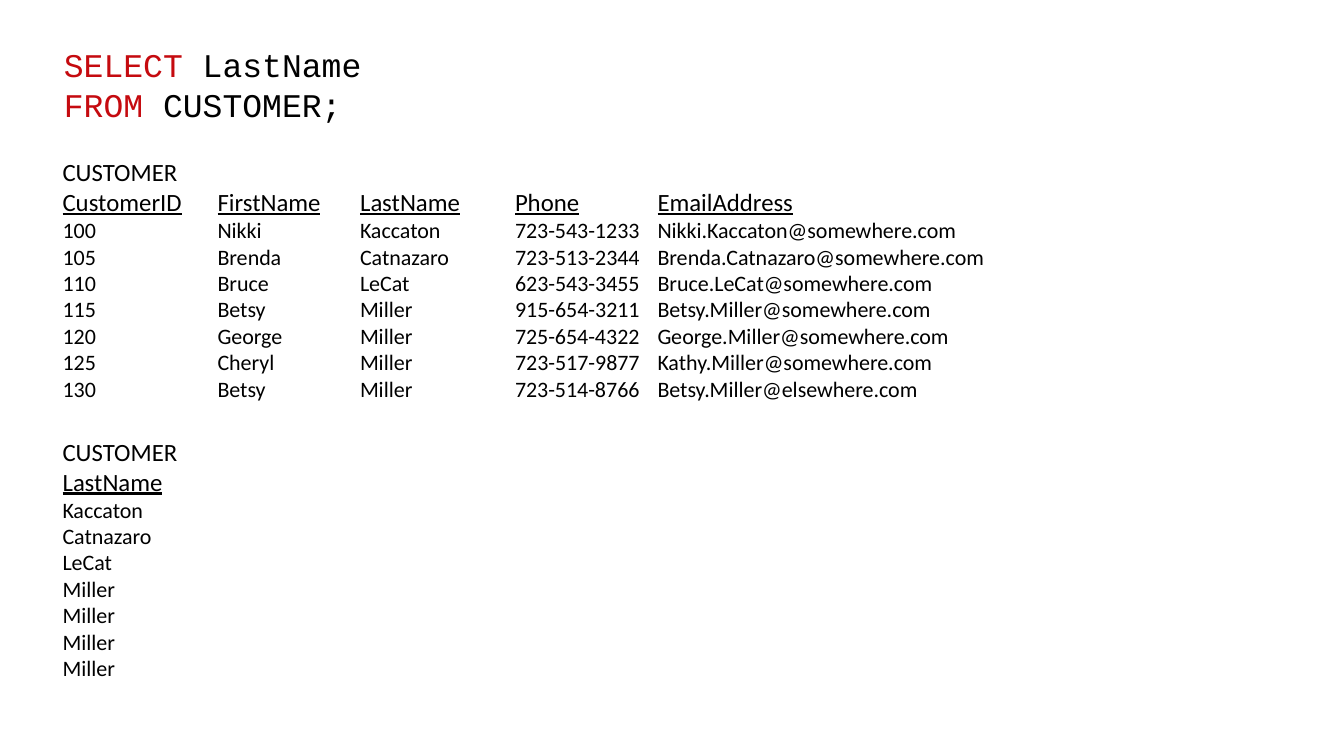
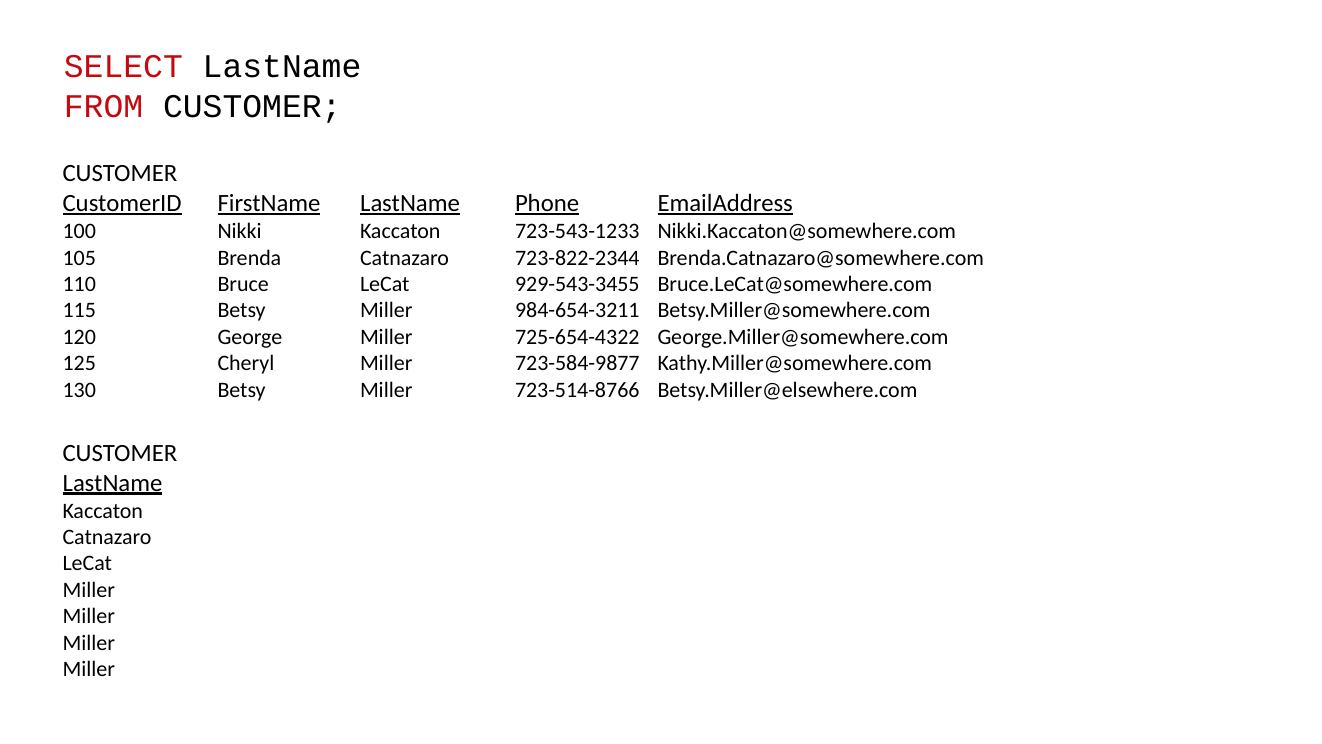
723-513-2344: 723-513-2344 -> 723-822-2344 (577, 258)
623-543-3455: 623-543-3455 -> 929-543-3455 (577, 284)
915-654-3211: 915-654-3211 -> 984-654-3211 (577, 310)
723-517-9877: 723-517-9877 -> 723-584-9877 (577, 363)
